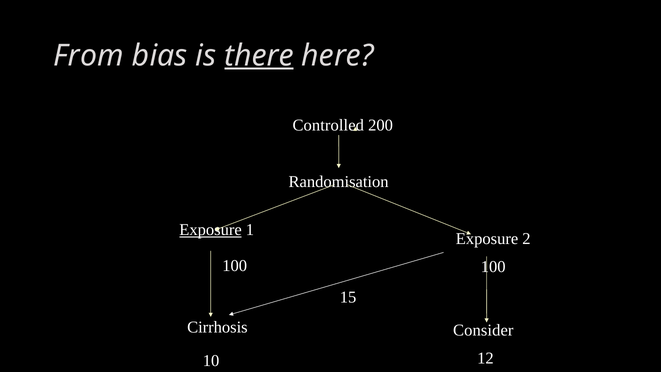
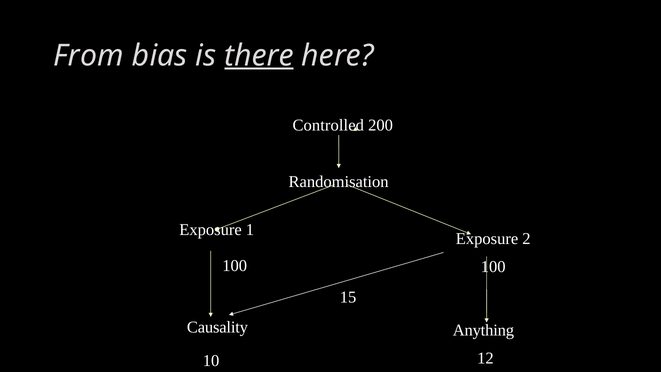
Exposure underline: present -> none (211, 230)
Cirrhosis: Cirrhosis -> Causality (217, 327)
Consider: Consider -> Anything (483, 330)
